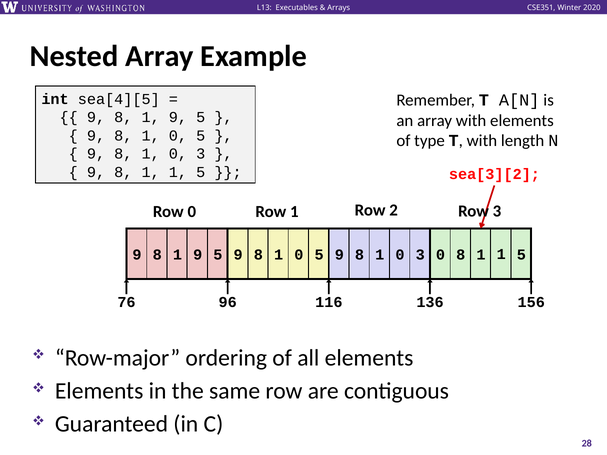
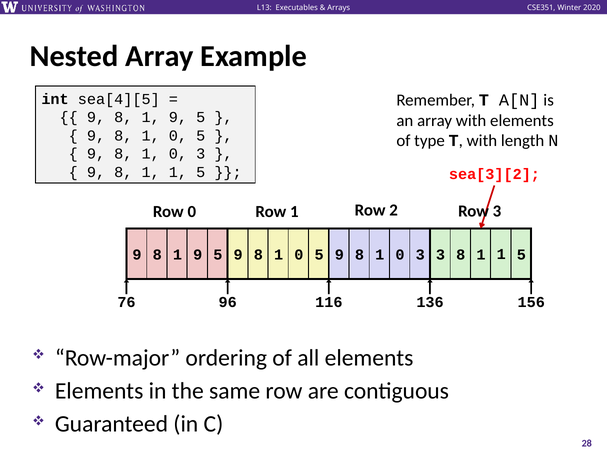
3 0: 0 -> 3 (440, 255)
